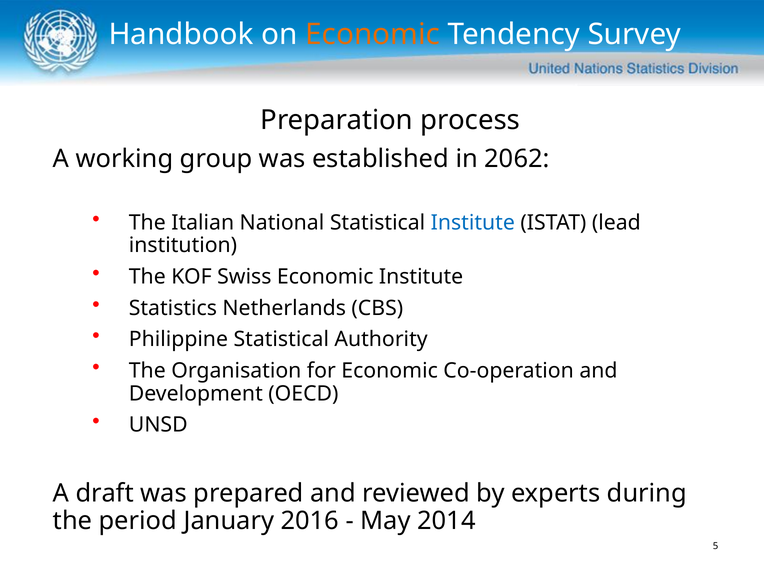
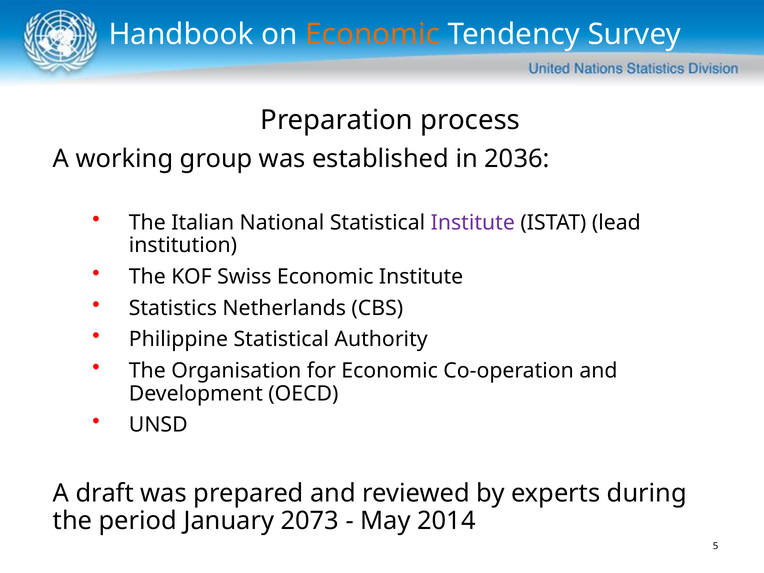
2062: 2062 -> 2036 (517, 159)
Institute colour: blue -> purple (473, 223)
2016: 2016 -> 2073 (310, 521)
